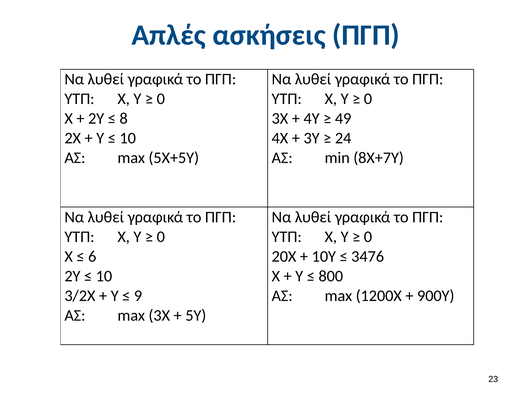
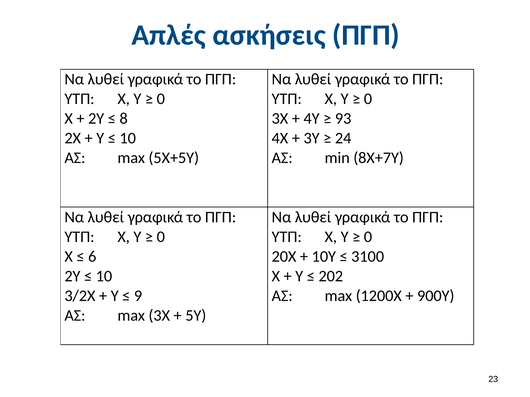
49: 49 -> 93 (343, 119)
3476: 3476 -> 3100 (368, 257)
800: 800 -> 202 (331, 276)
